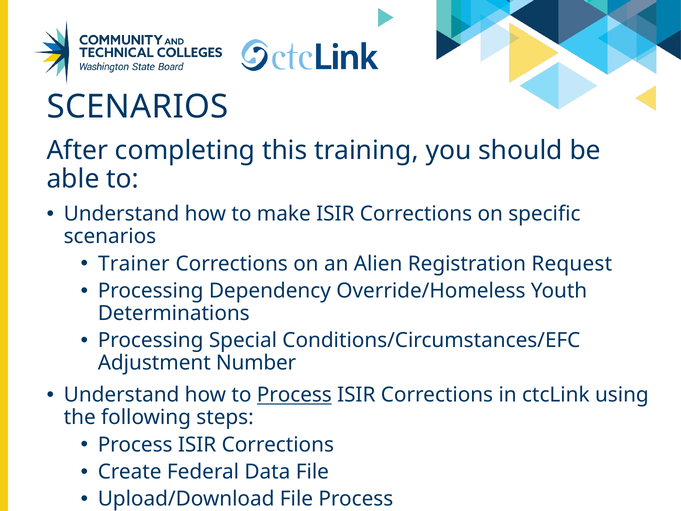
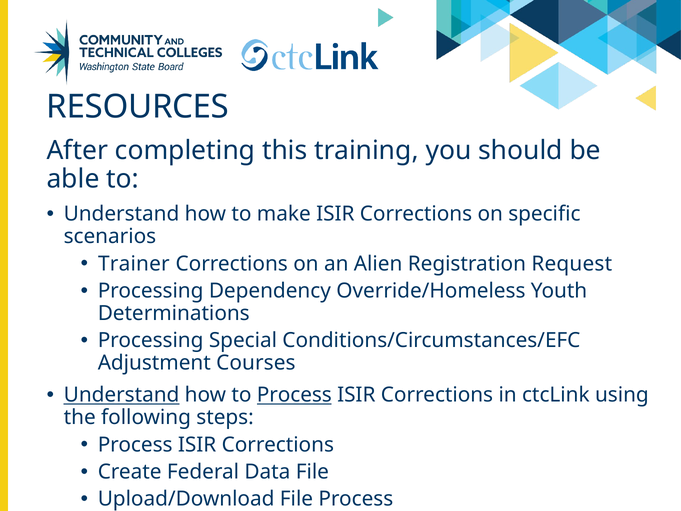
SCENARIOS: SCENARIOS -> RESOURCES (138, 107)
Number: Number -> Courses (256, 363)
Understand underline: none -> present (122, 395)
